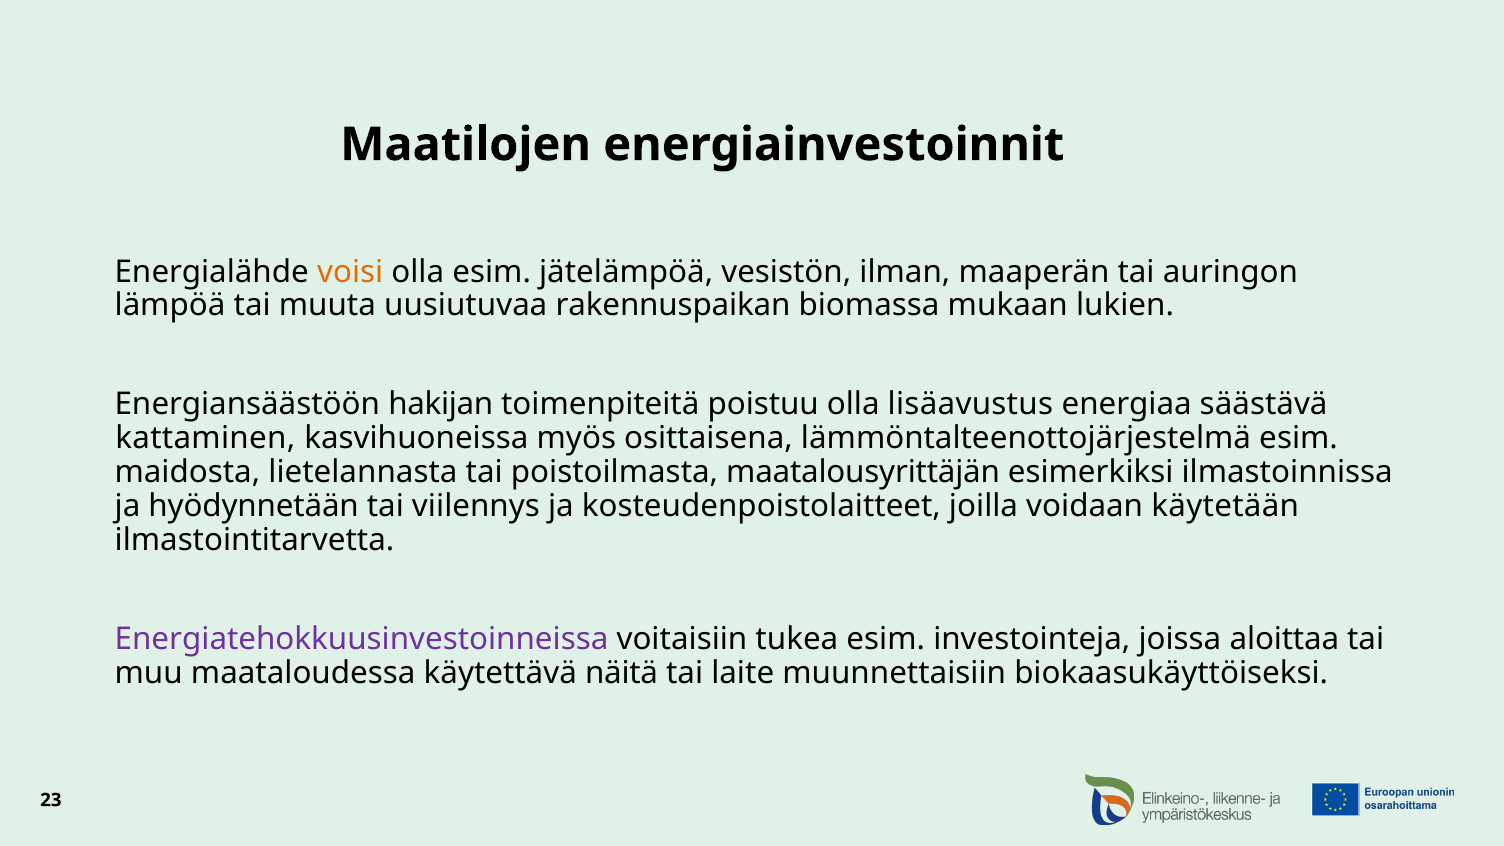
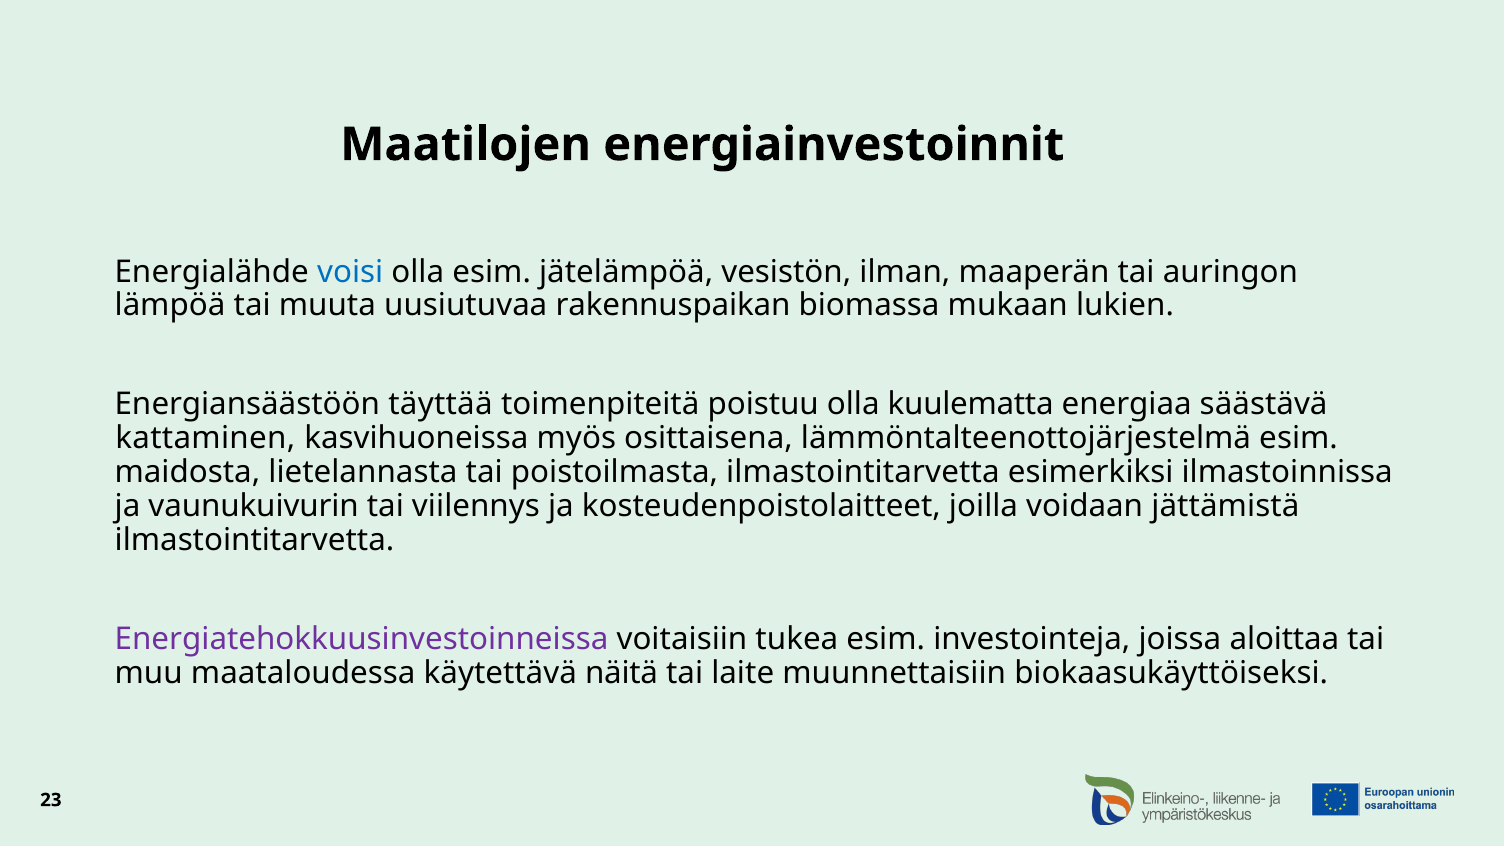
voisi colour: orange -> blue (350, 272)
hakijan: hakijan -> täyttää (440, 405)
lisäavustus: lisäavustus -> kuulematta (971, 405)
poistoilmasta maatalousyrittäjän: maatalousyrittäjän -> ilmastointitarvetta (863, 472)
hyödynnetään: hyödynnetään -> vaunukuivurin (254, 506)
käytetään: käytetään -> jättämistä (1225, 506)
